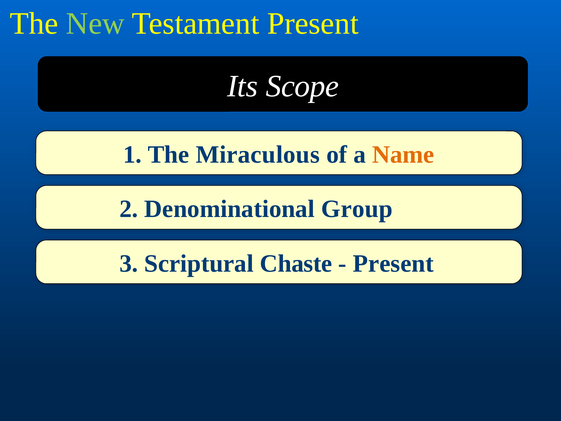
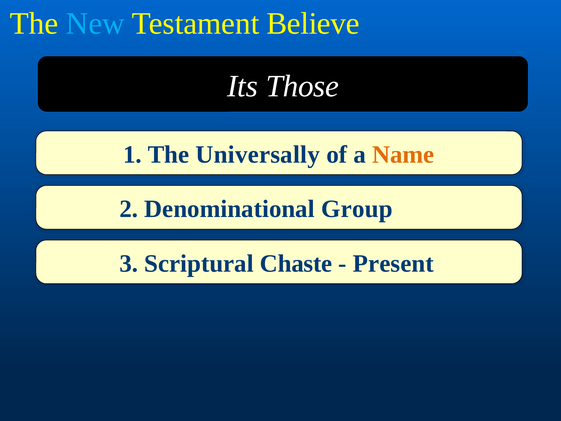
New colour: light green -> light blue (95, 24)
Testament Present: Present -> Believe (313, 24)
Scope: Scope -> Those (302, 86)
Miraculous: Miraculous -> Universally (258, 154)
